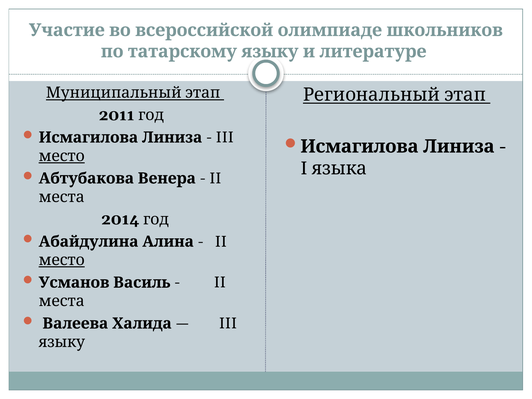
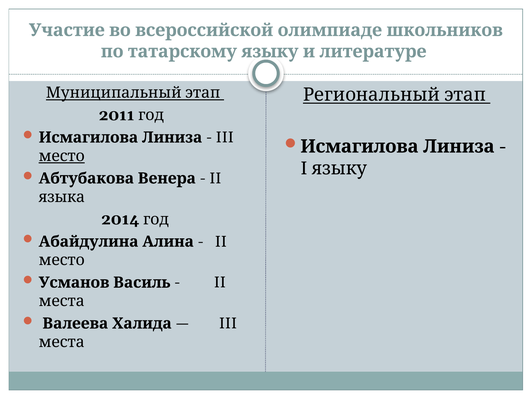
I языка: языка -> языку (339, 169)
места: места -> языка (62, 197)
место underline: present -> none (62, 260)
языку: языку -> места (62, 342)
